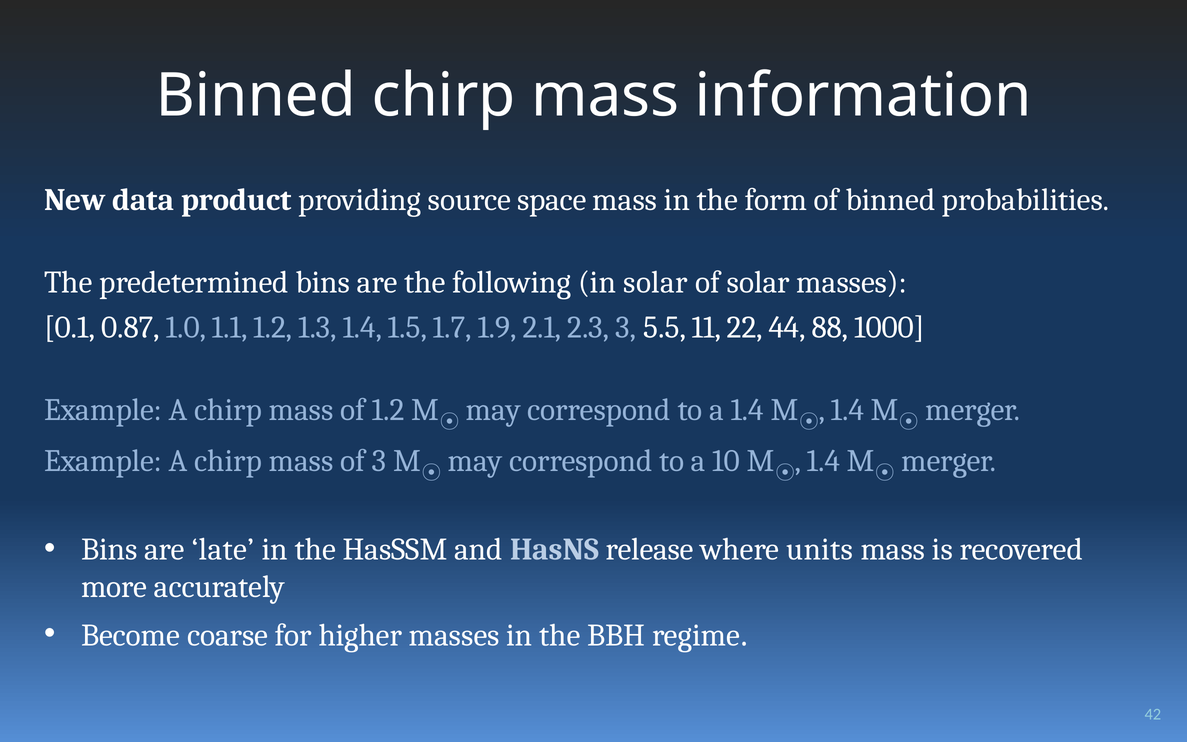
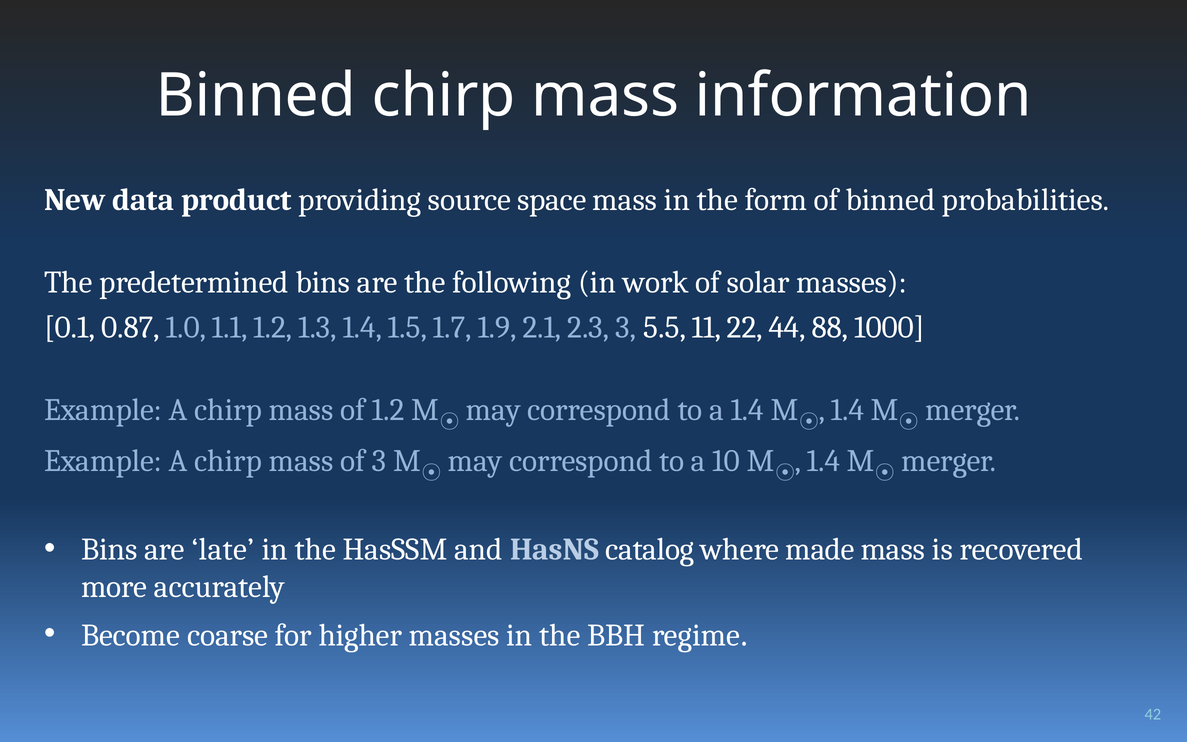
in solar: solar -> work (656, 282)
release: release -> catalog (650, 549)
units: units -> made (820, 549)
